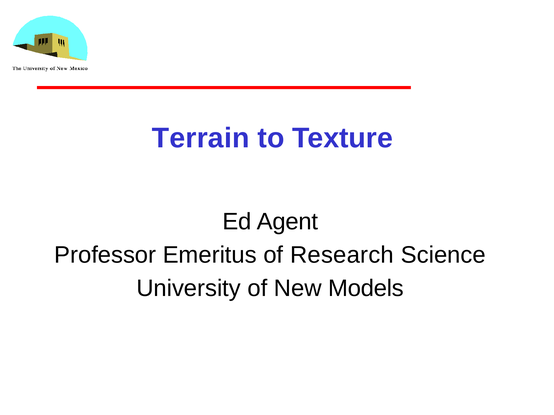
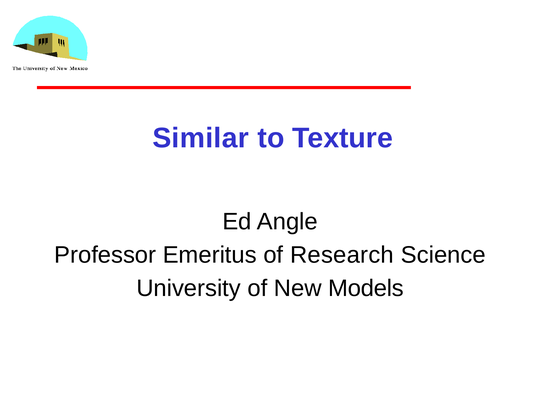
Terrain: Terrain -> Similar (201, 138)
Agent: Agent -> Angle (287, 222)
